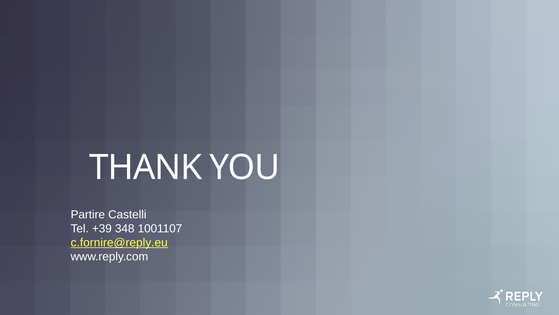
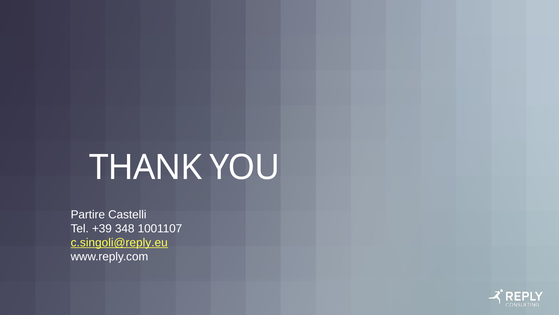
c.fornire@reply.eu: c.fornire@reply.eu -> c.singoli@reply.eu (119, 242)
